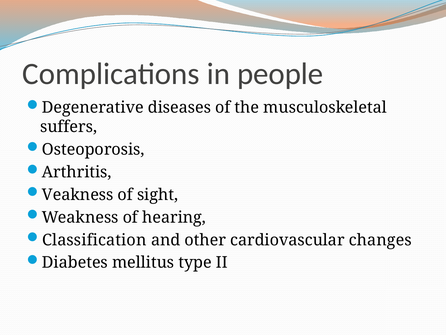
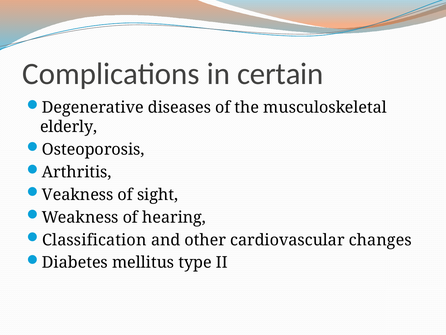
people: people -> certain (280, 74)
suffers: suffers -> elderly (69, 127)
